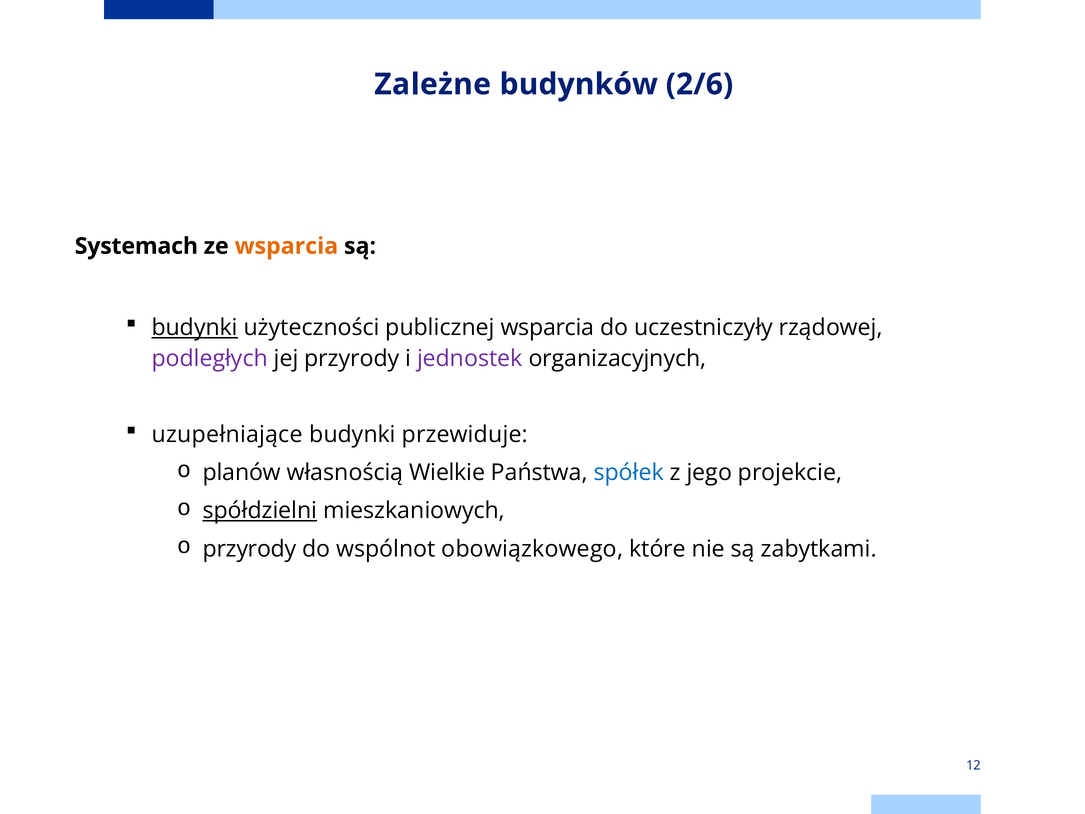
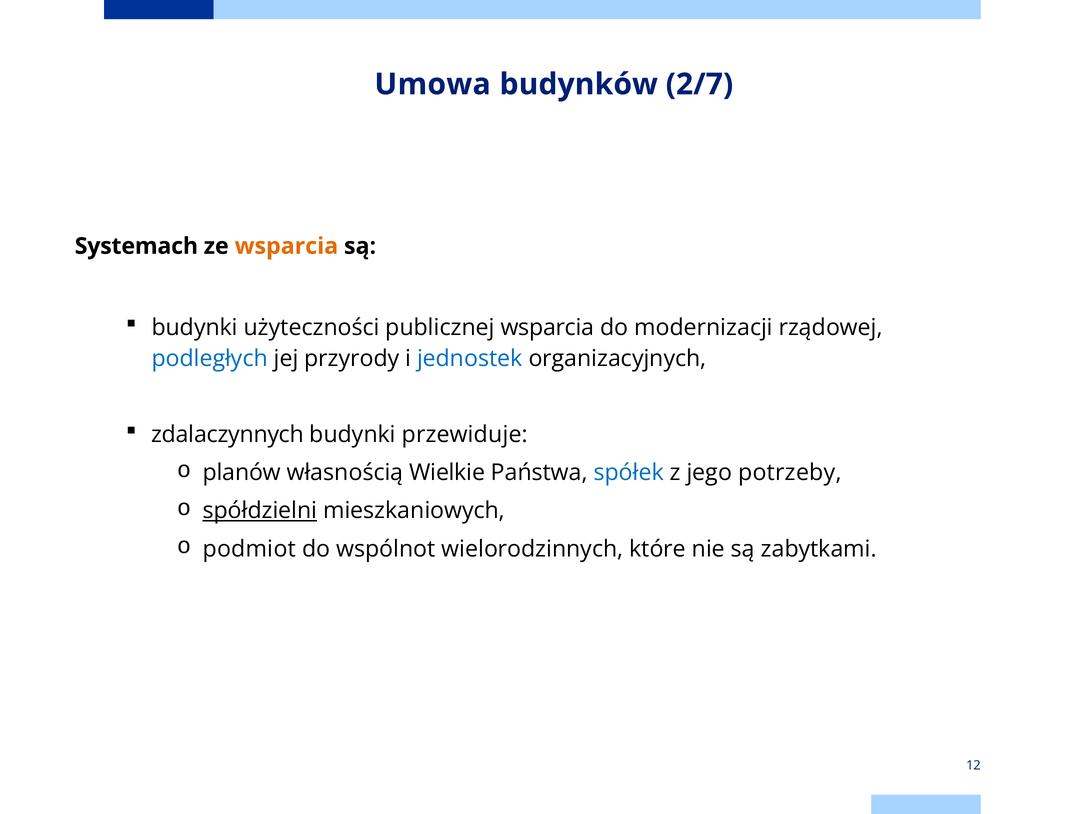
Zależne: Zależne -> Umowa (433, 84)
2/6: 2/6 -> 2/7 (699, 84)
budynki underline: present -> none (195, 328)
uczestniczyły: uczestniczyły -> modernizacji (704, 328)
podległych colour: purple -> blue (210, 359)
jednostek colour: purple -> blue (470, 359)
uzupełniające: uzupełniające -> zdalaczynnych (228, 435)
projekcie: projekcie -> potrzeby (790, 473)
przyrody: przyrody -> podmiot (249, 549)
obowiązkowego: obowiązkowego -> wielorodzinnych (532, 549)
